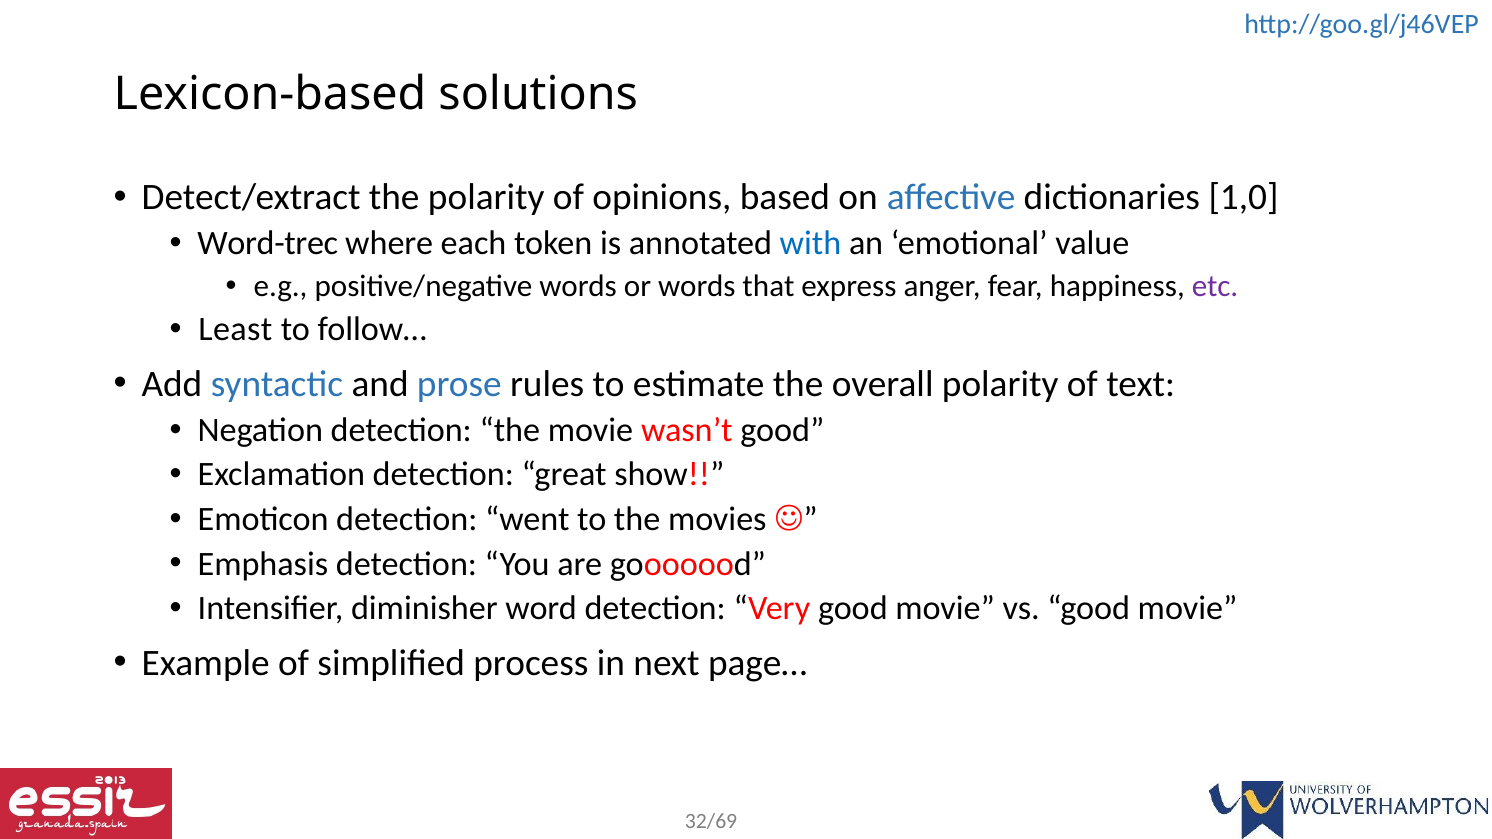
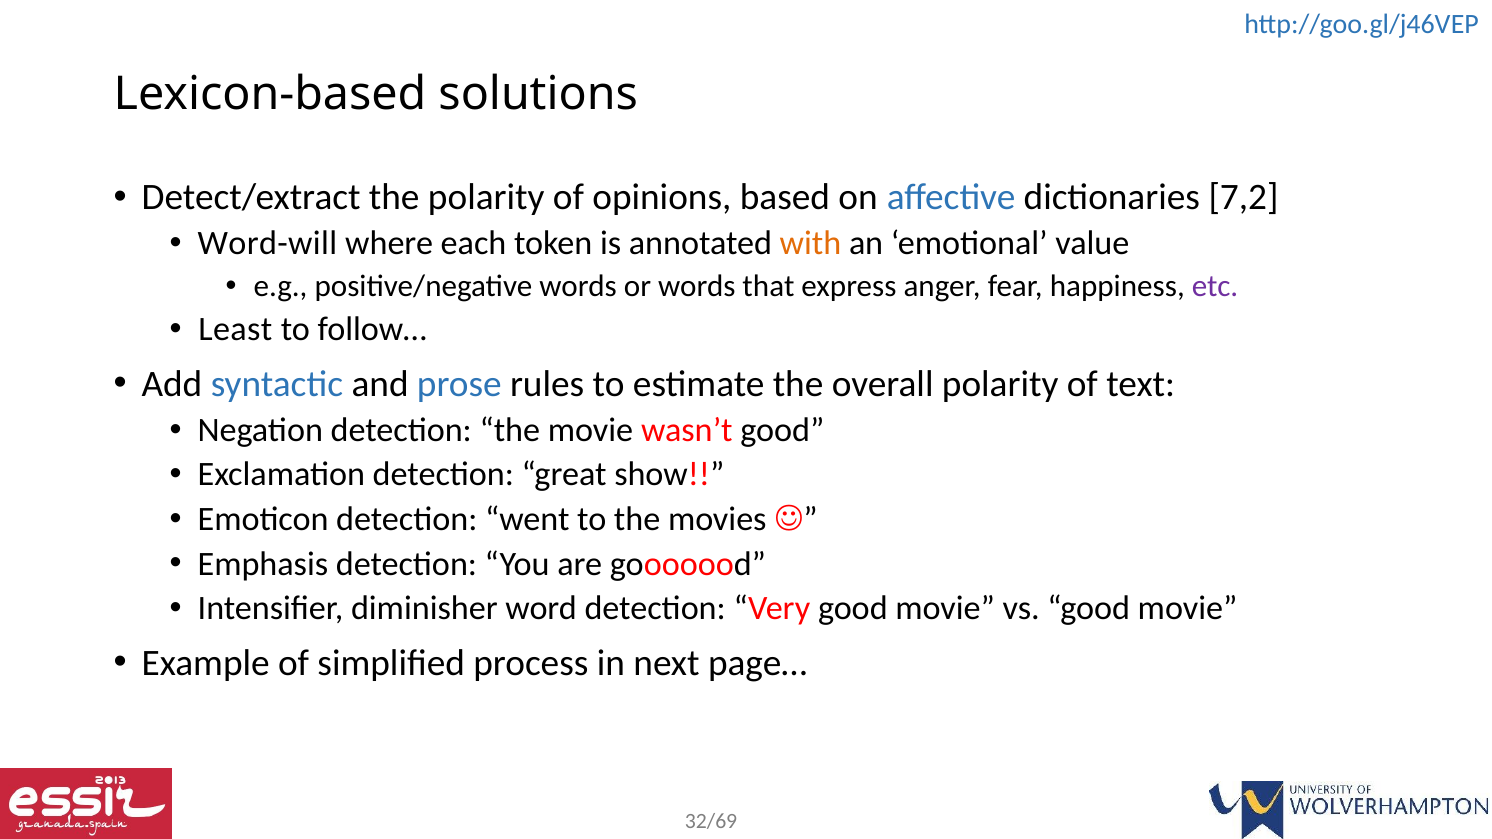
1,0: 1,0 -> 7,2 (1244, 197)
Word-trec: Word-trec -> Word-will (267, 244)
with colour: blue -> orange (811, 244)
